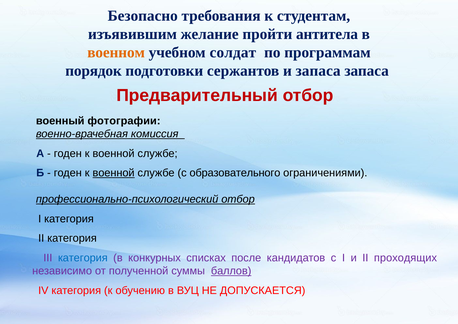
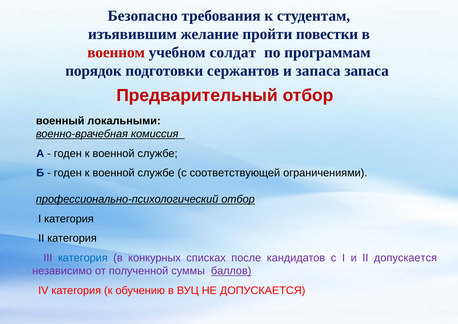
антитела: антитела -> повестки (327, 34)
военном colour: orange -> red (116, 53)
фотографии: фотографии -> локальными (124, 121)
военной underline: present -> none (114, 173)
образовательного: образовательного -> соответствующей (235, 173)
II проходящих: проходящих -> допускается (406, 258)
